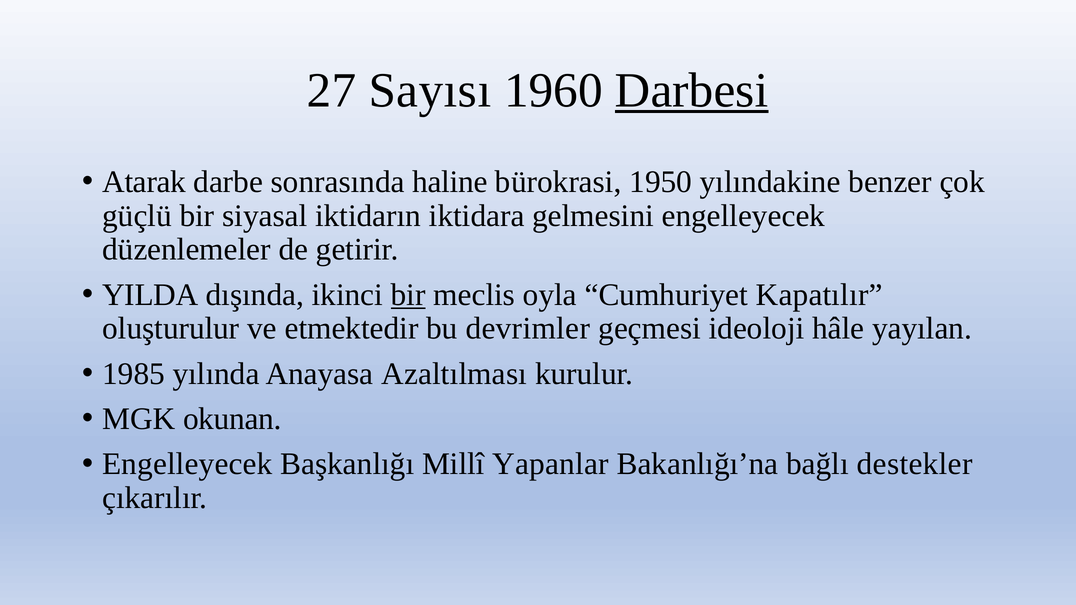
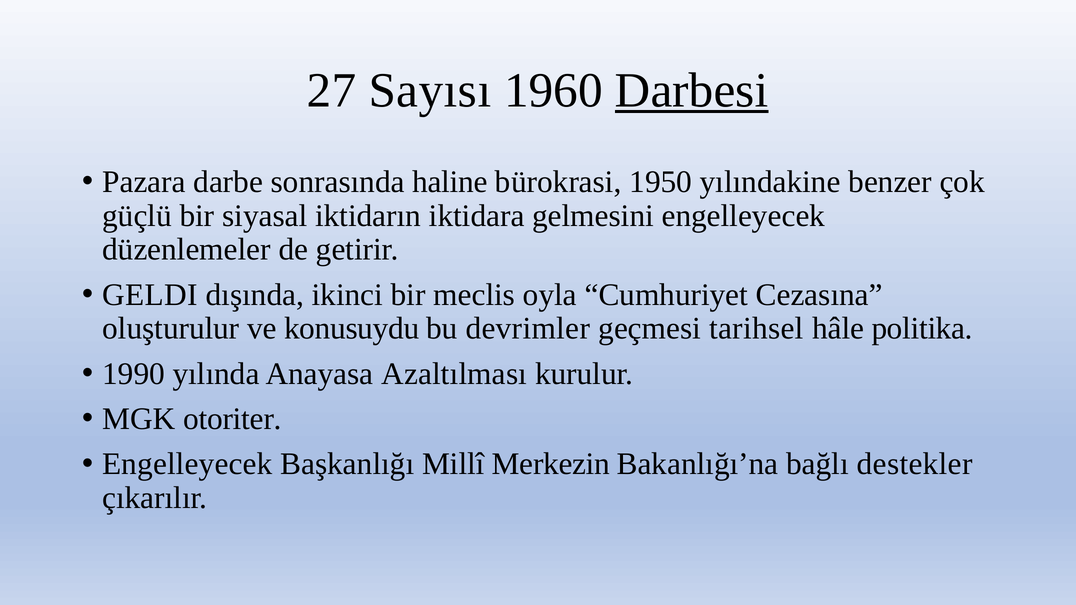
Atarak: Atarak -> Pazara (144, 182)
YILDA: YILDA -> GELDI (150, 295)
bir underline: present -> none (408, 295)
Kapatılır: Kapatılır -> Cezasına (819, 295)
etmektedir: etmektedir -> konusuydu (352, 329)
ideoloji: ideoloji -> tarihsel (756, 329)
yayılan: yayılan -> politika (922, 329)
1985: 1985 -> 1990 (134, 374)
okunan: okunan -> otoriter (232, 419)
Yapanlar: Yapanlar -> Merkezin (551, 464)
